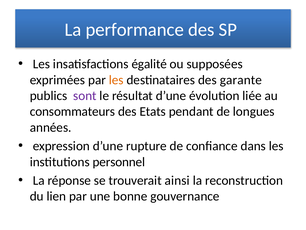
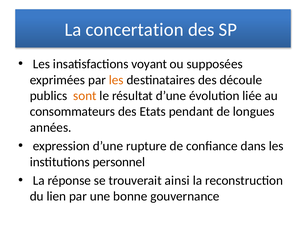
performance: performance -> concertation (135, 30)
égalité: égalité -> voyant (149, 64)
garante: garante -> découle (241, 80)
sont colour: purple -> orange (85, 96)
